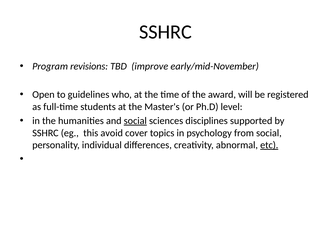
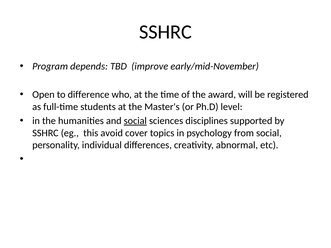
revisions: revisions -> depends (89, 66)
guidelines: guidelines -> difference (89, 95)
etc underline: present -> none (269, 145)
